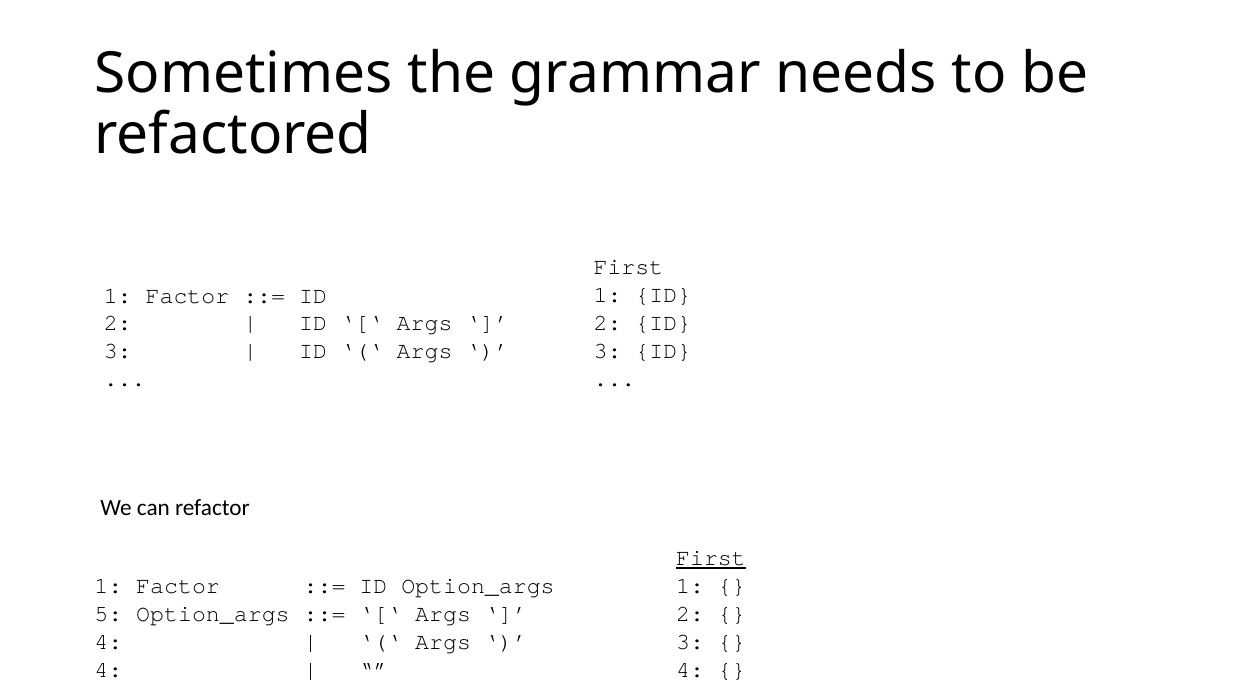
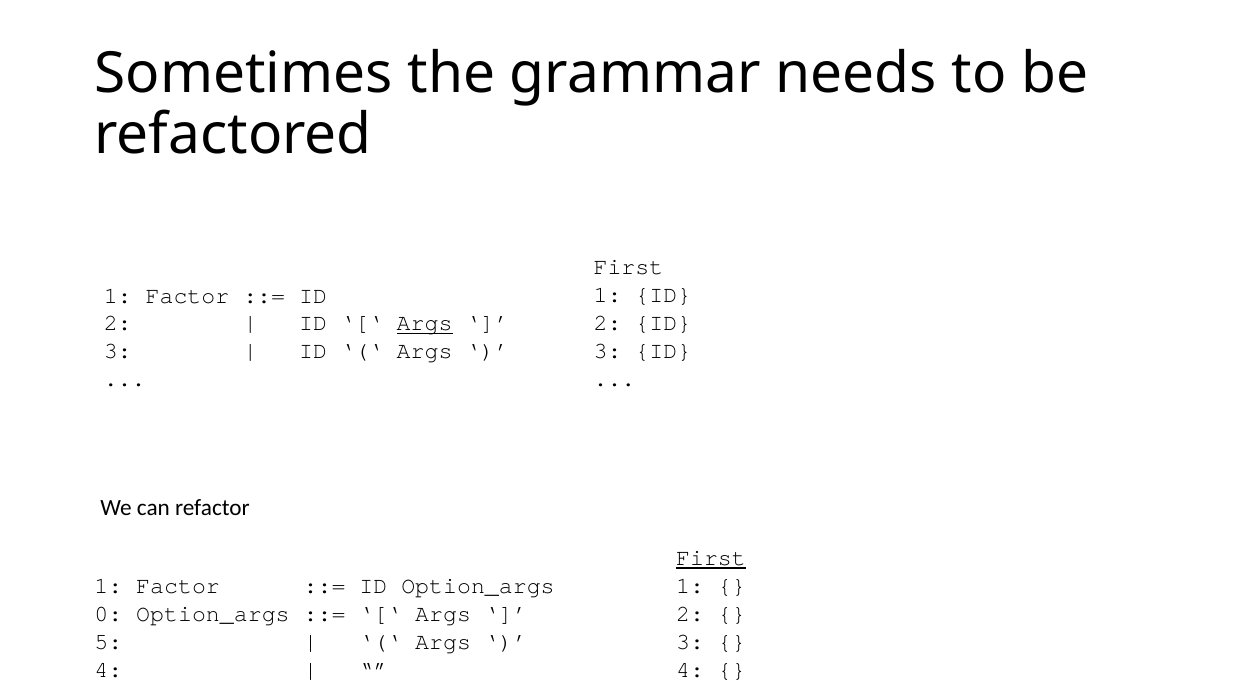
Args underline: none -> present (425, 324)
5: 5 -> 0 (108, 614)
4: 4 -> 5 (108, 642)
